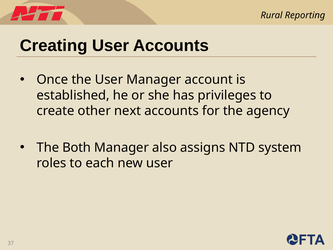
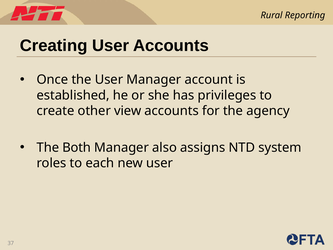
next: next -> view (128, 111)
